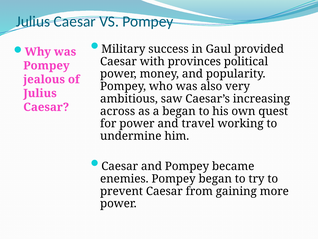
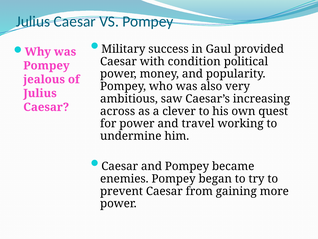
provinces: provinces -> condition (194, 61)
a began: began -> clever (179, 111)
